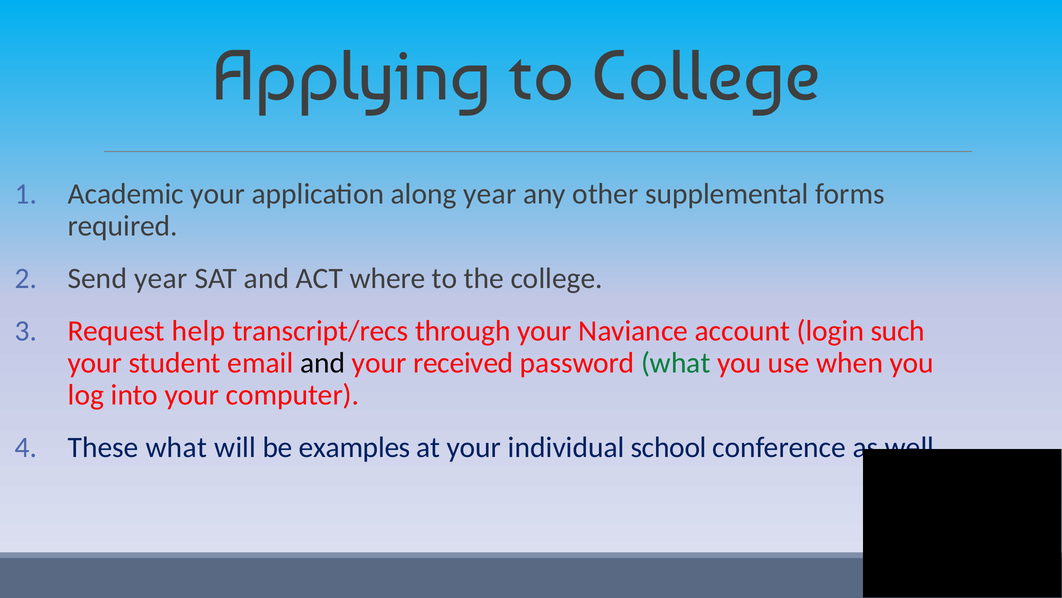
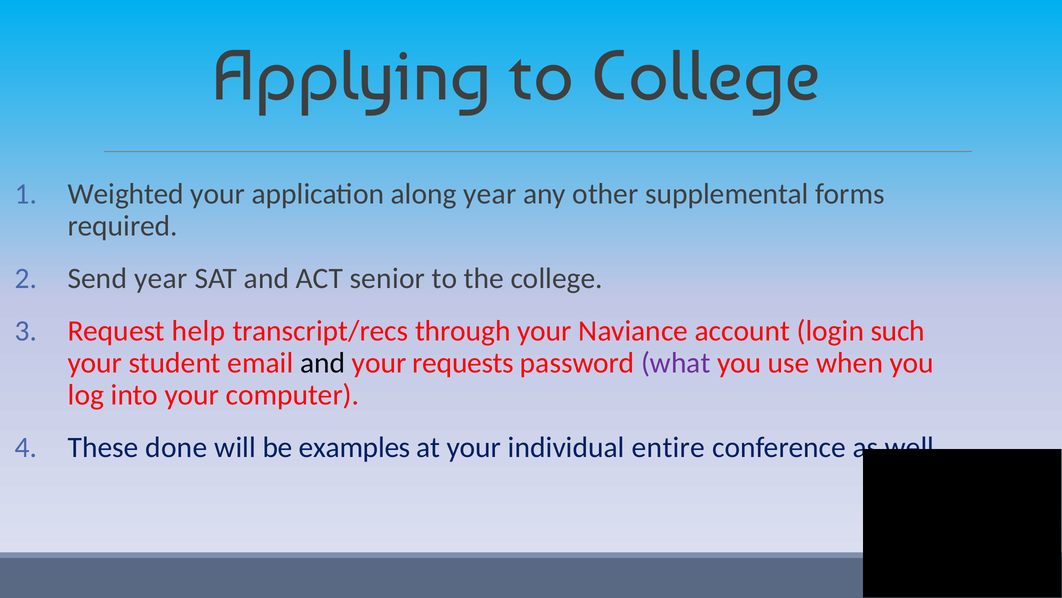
Academic: Academic -> Weighted (126, 194)
where: where -> senior (387, 278)
received: received -> requests (463, 363)
what colour: green -> purple (676, 363)
These what: what -> done (176, 447)
school: school -> entire (668, 447)
